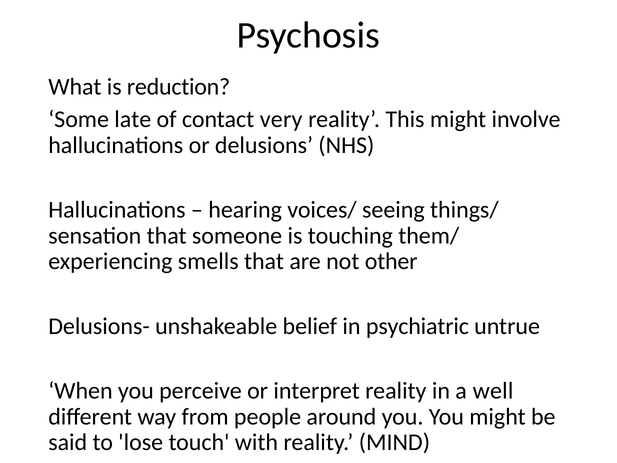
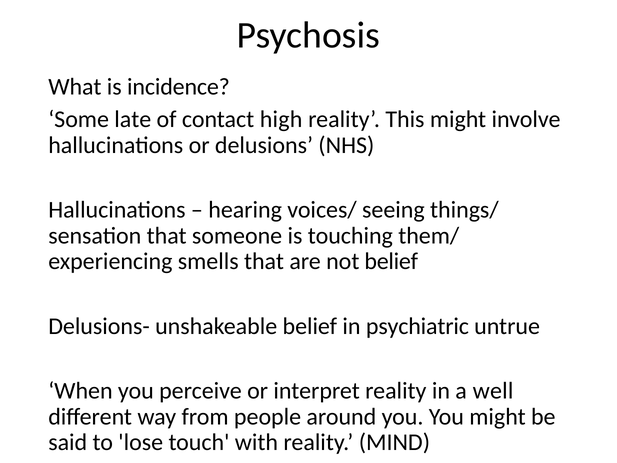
reduction: reduction -> incidence (178, 87)
very: very -> high (281, 119)
not other: other -> belief (391, 261)
